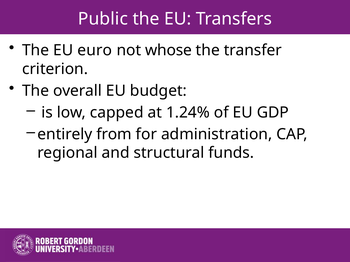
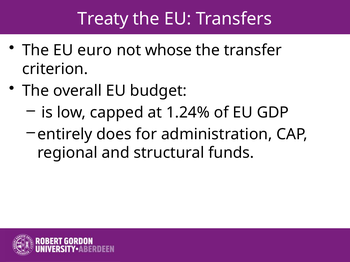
Public: Public -> Treaty (103, 19)
from: from -> does (114, 134)
